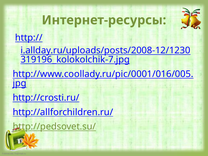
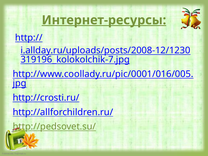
Интернет-ресурсы underline: none -> present (104, 20)
